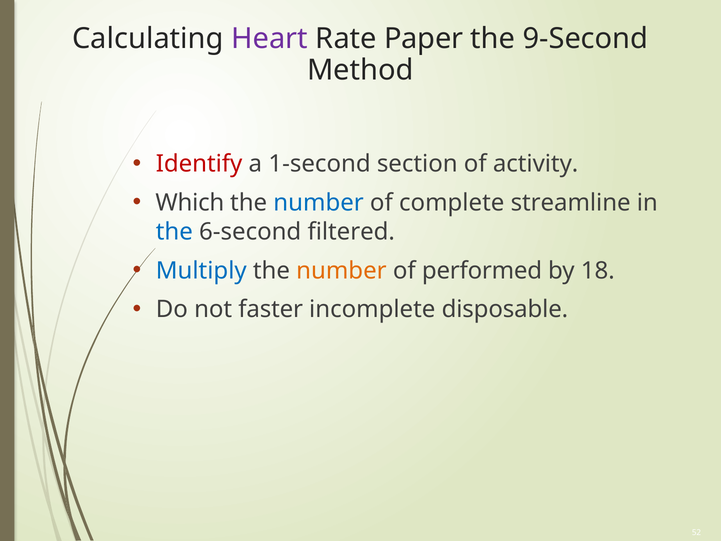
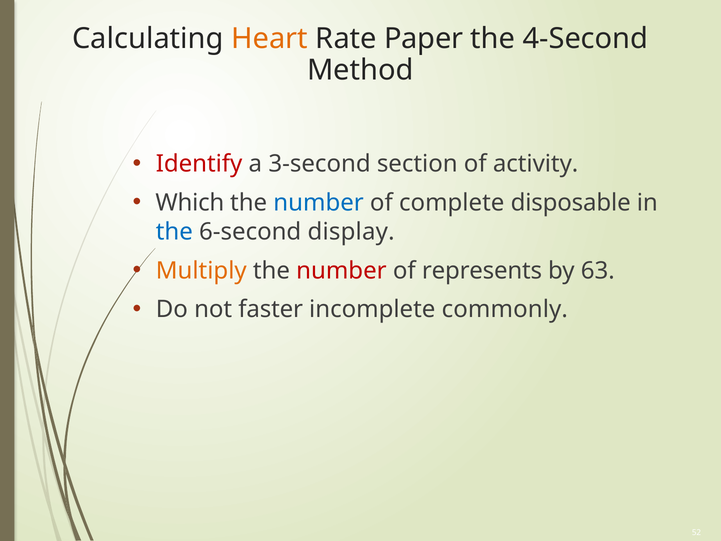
Heart colour: purple -> orange (270, 39)
9-Second: 9-Second -> 4-Second (585, 39)
1-second: 1-second -> 3-second (320, 164)
streamline: streamline -> disposable (571, 203)
filtered: filtered -> display (351, 232)
Multiply colour: blue -> orange (201, 270)
number colour: orange -> red (341, 270)
performed: performed -> represents (482, 270)
18: 18 -> 63 (598, 270)
disposable: disposable -> commonly (505, 309)
